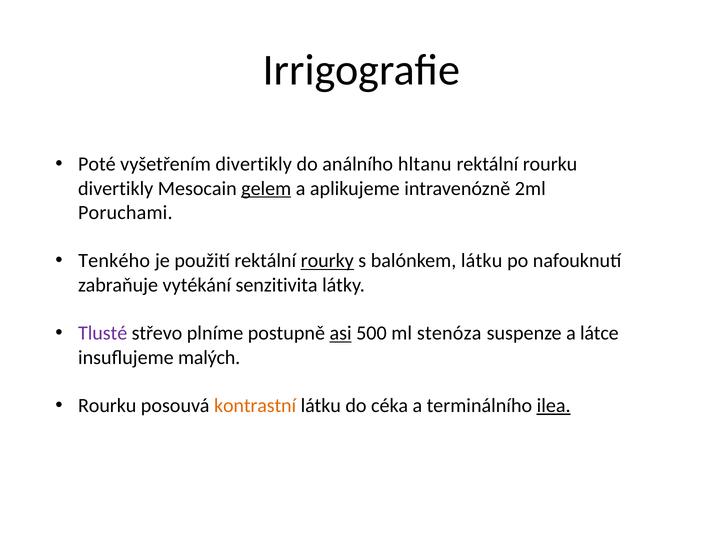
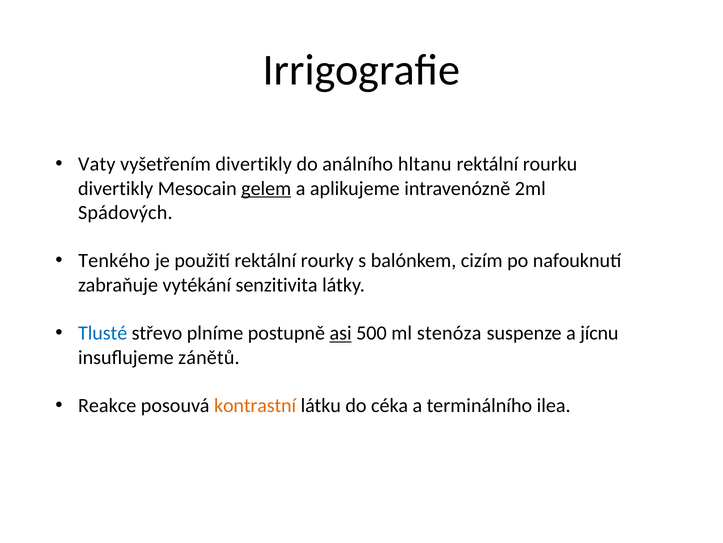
Poté: Poté -> Vaty (97, 164)
Poruchami: Poruchami -> Spádových (125, 212)
rourky underline: present -> none (327, 260)
balónkem látku: látku -> cizím (482, 260)
Tlusté colour: purple -> blue (103, 333)
látce: látce -> jícnu (599, 333)
malých: malých -> zánětů (209, 357)
Rourku: Rourku -> Reakce (107, 405)
ilea underline: present -> none (554, 405)
